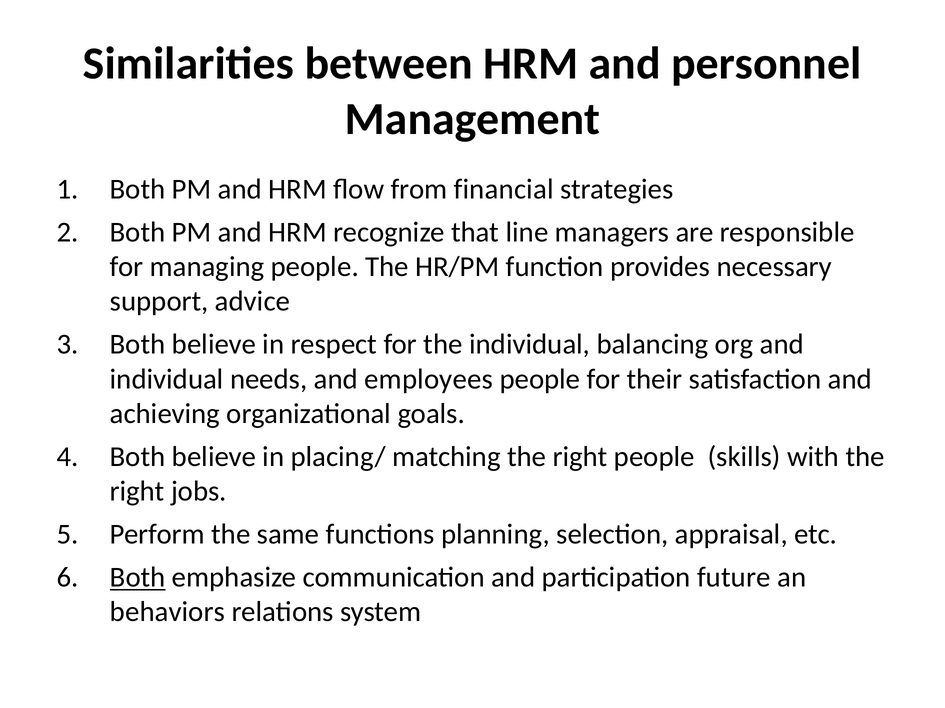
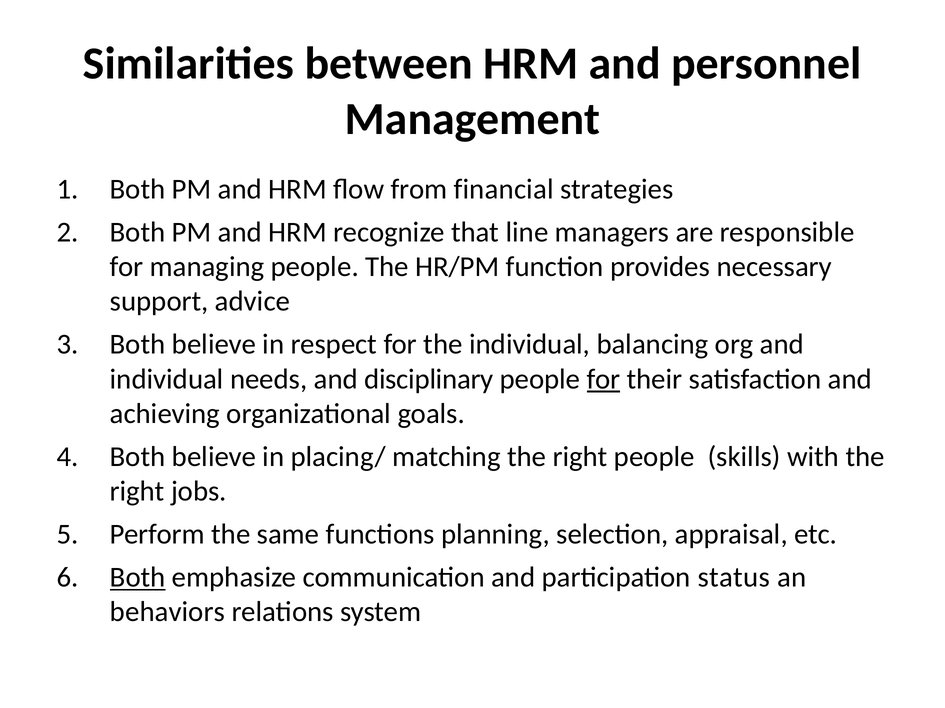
employees: employees -> disciplinary (429, 379)
for underline: none -> present (604, 379)
future: future -> status (734, 578)
